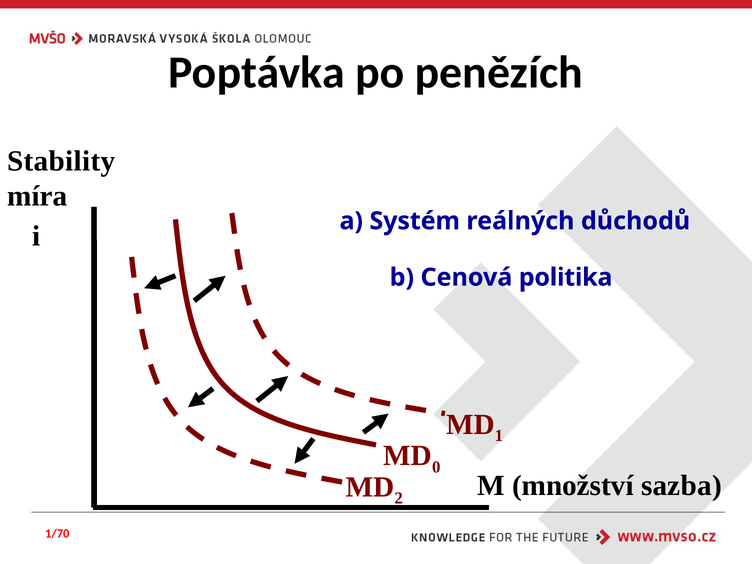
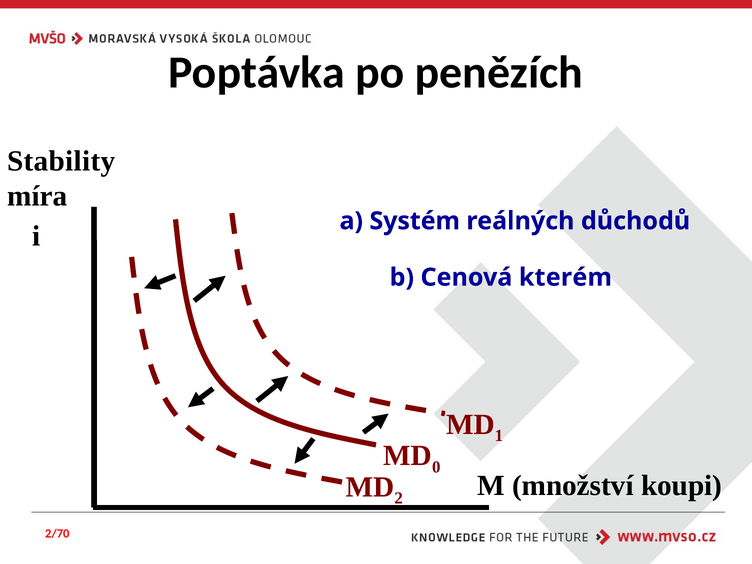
politika: politika -> kterém (565, 277)
sazba: sazba -> koupi (682, 486)
1/70: 1/70 -> 2/70 (57, 534)
